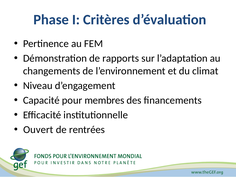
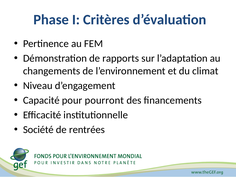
membres: membres -> pourront (104, 100)
Ouvert: Ouvert -> Société (38, 130)
